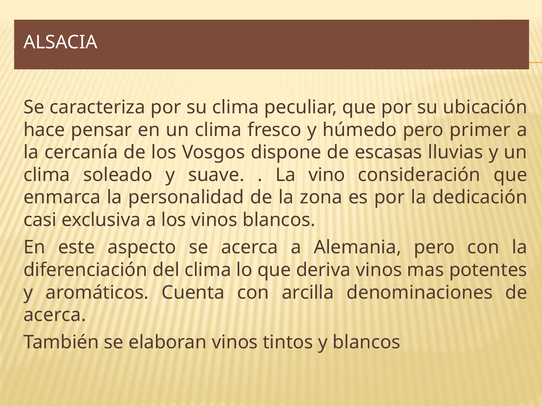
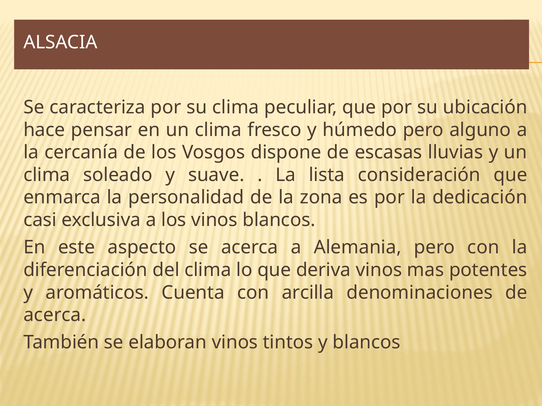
primer: primer -> alguno (480, 130)
vino: vino -> lista (327, 175)
